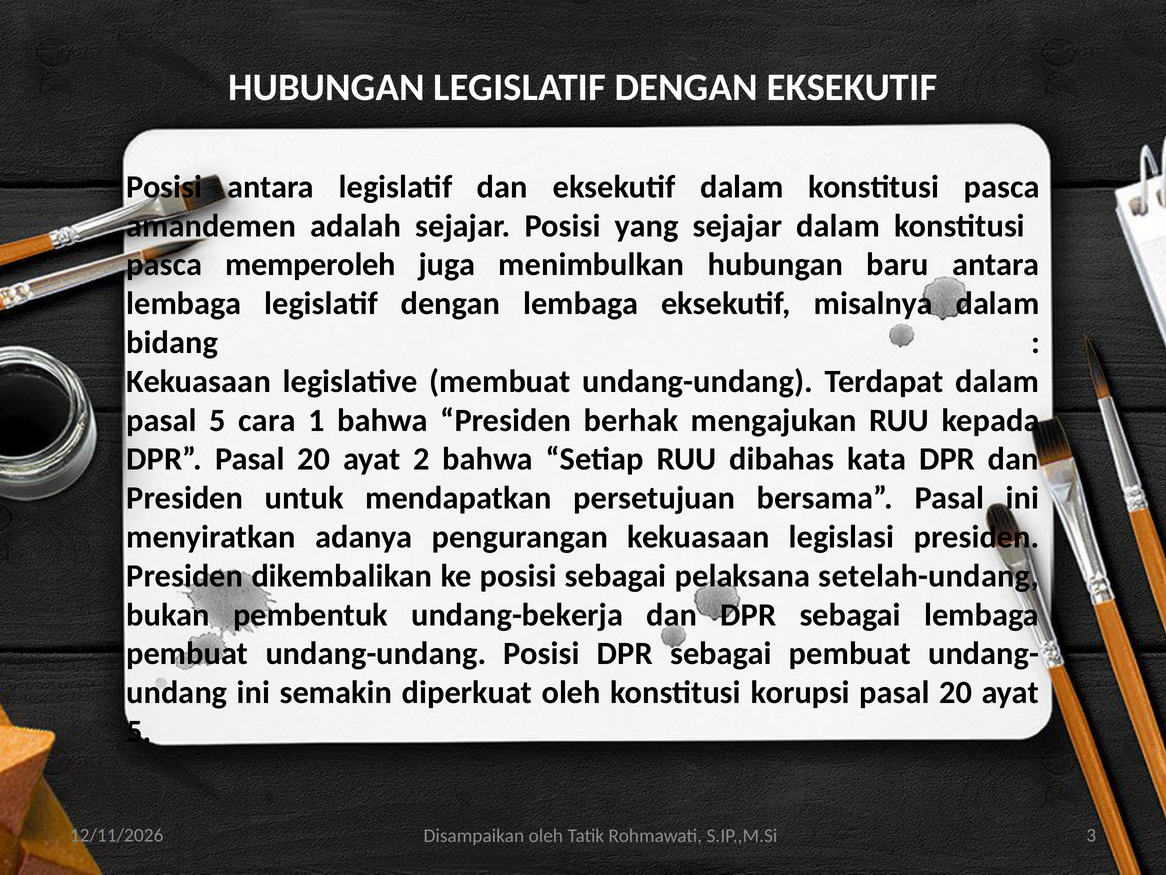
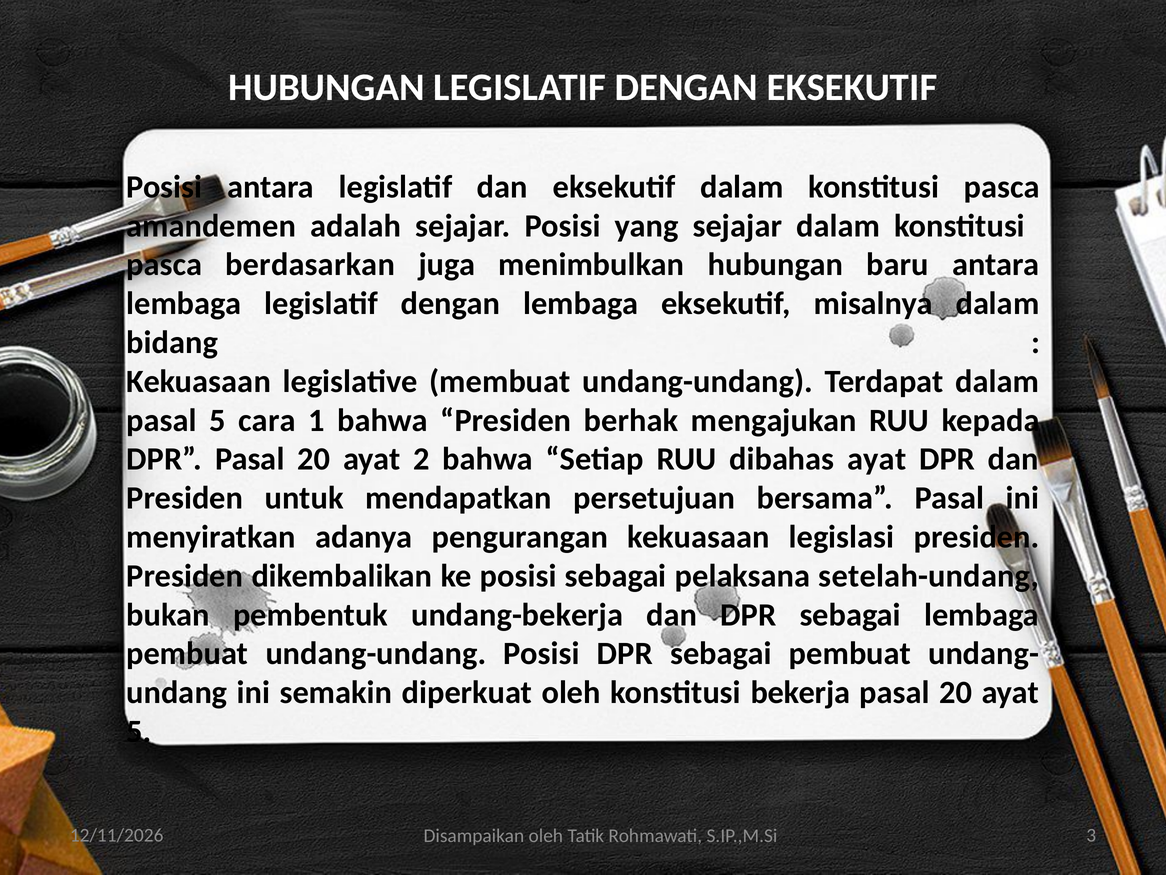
memperoleh: memperoleh -> berdasarkan (310, 265)
dibahas kata: kata -> ayat (877, 459)
korupsi: korupsi -> bekerja (800, 692)
